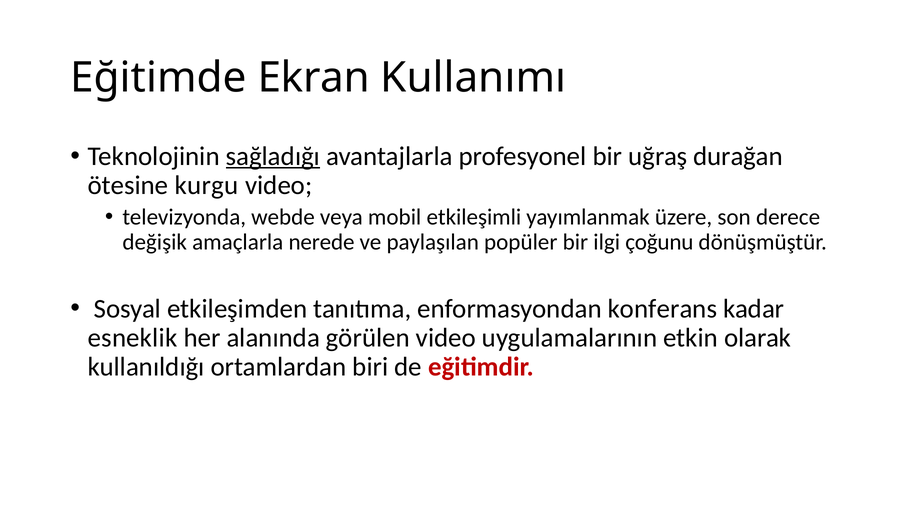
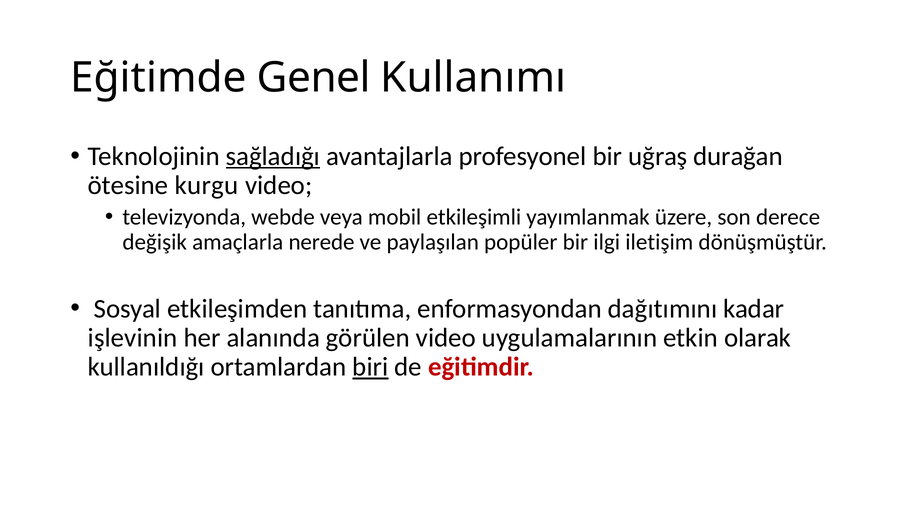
Ekran: Ekran -> Genel (314, 78)
çoğunu: çoğunu -> iletişim (659, 242)
konferans: konferans -> dağıtımını (662, 308)
esneklik: esneklik -> işlevinin (133, 338)
biri underline: none -> present (370, 367)
